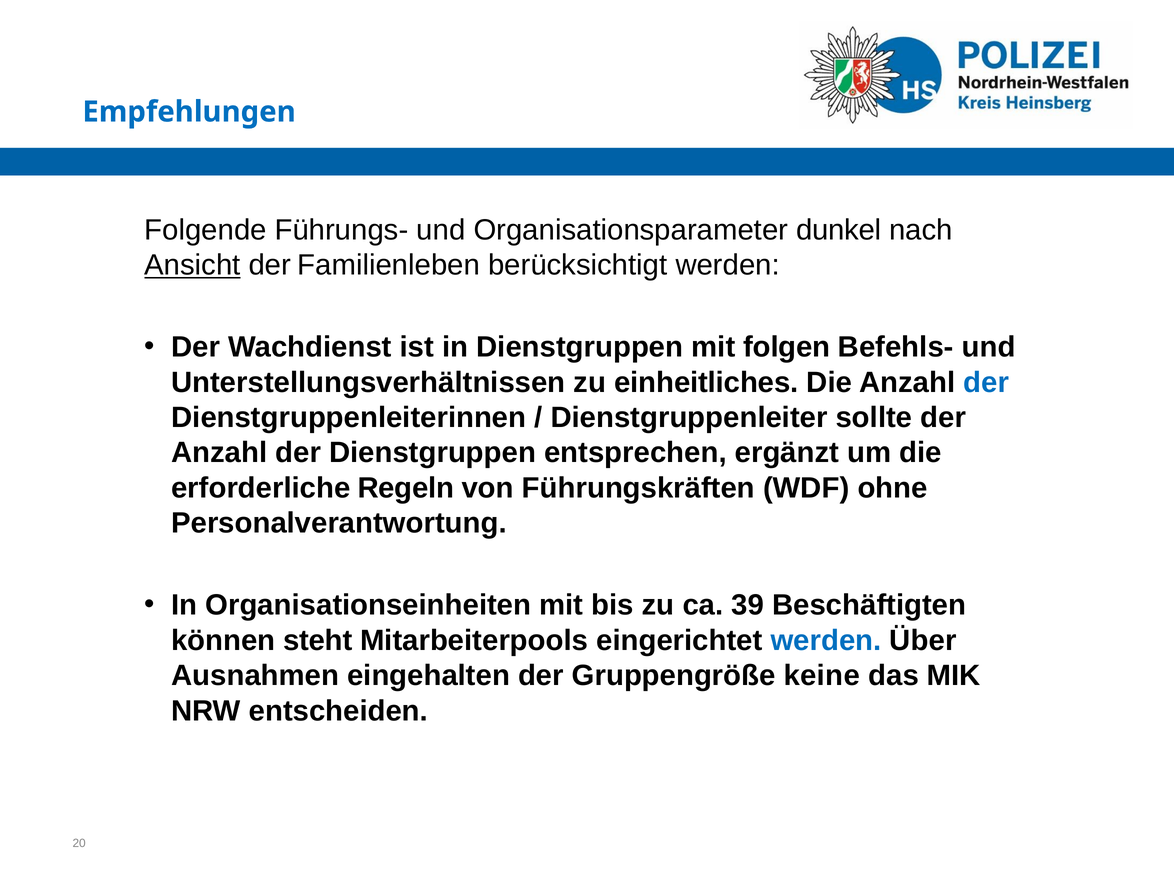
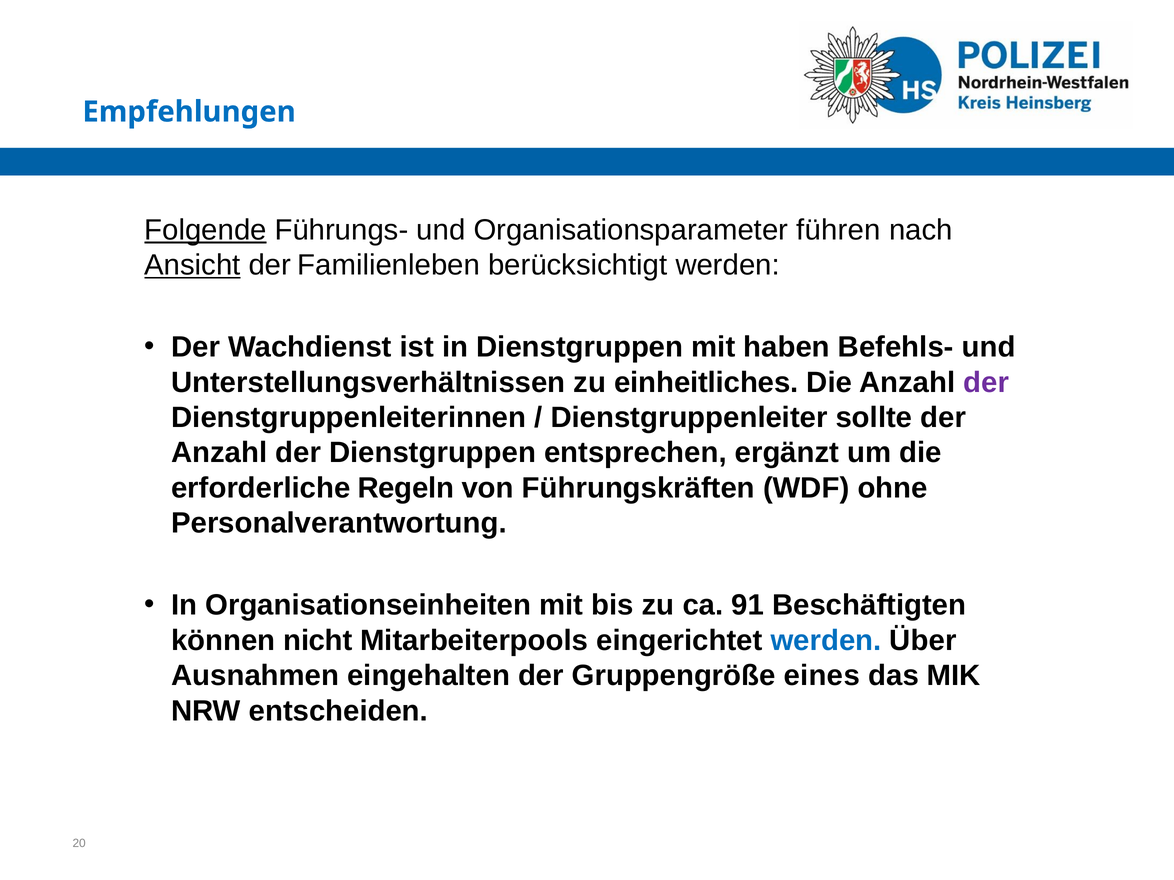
Folgende underline: none -> present (206, 230)
dunkel: dunkel -> führen (839, 230)
folgen: folgen -> haben (787, 347)
der colour: blue -> purple (986, 383)
39: 39 -> 91 (748, 606)
steht: steht -> nicht (318, 641)
keine: keine -> eines (822, 676)
